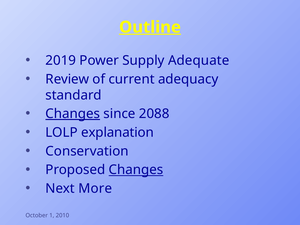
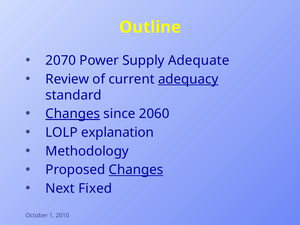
Outline underline: present -> none (150, 27)
2019: 2019 -> 2070 (61, 60)
adequacy underline: none -> present (188, 79)
2088: 2088 -> 2060 (154, 114)
Conservation: Conservation -> Methodology (87, 151)
More: More -> Fixed (95, 188)
